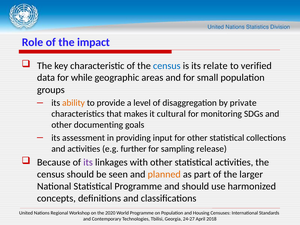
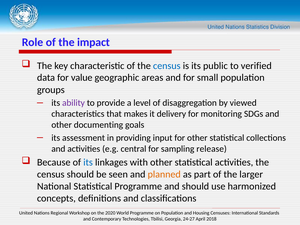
relate: relate -> public (215, 66)
while: while -> value (82, 78)
ability colour: orange -> purple (73, 103)
private: private -> viewed (243, 103)
cultural: cultural -> delivery (171, 114)
further: further -> central (133, 149)
its colour: purple -> blue (88, 162)
